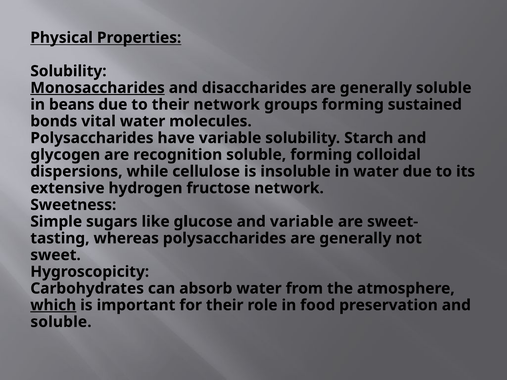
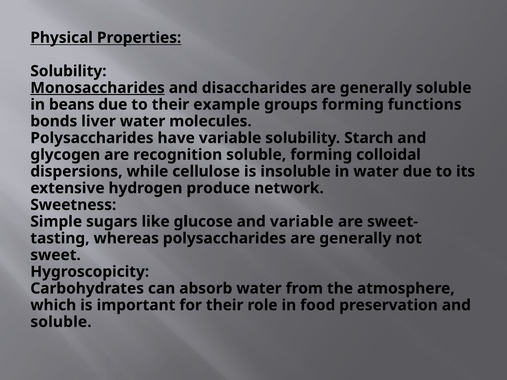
their network: network -> example (227, 105)
sustained: sustained -> functions (425, 105)
vital: vital -> liver (99, 121)
fructose: fructose -> produce (218, 188)
which underline: present -> none (53, 305)
